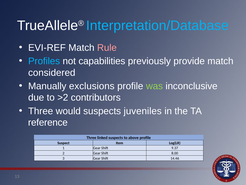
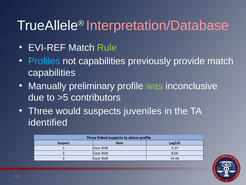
Interpretation/Database colour: light blue -> pink (157, 25)
Rule colour: pink -> light green (107, 48)
considered: considered -> capabilities (52, 72)
exclusions: exclusions -> preliminary (92, 86)
>2: >2 -> >5 (63, 97)
reference: reference -> identified (48, 122)
